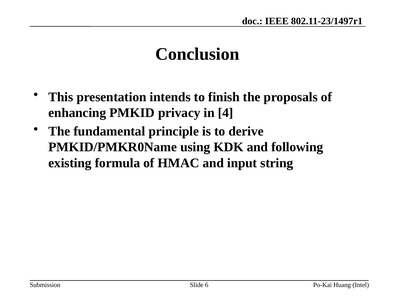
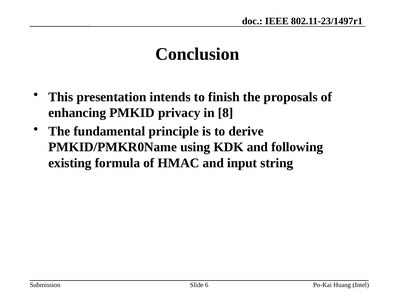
4: 4 -> 8 (226, 113)
